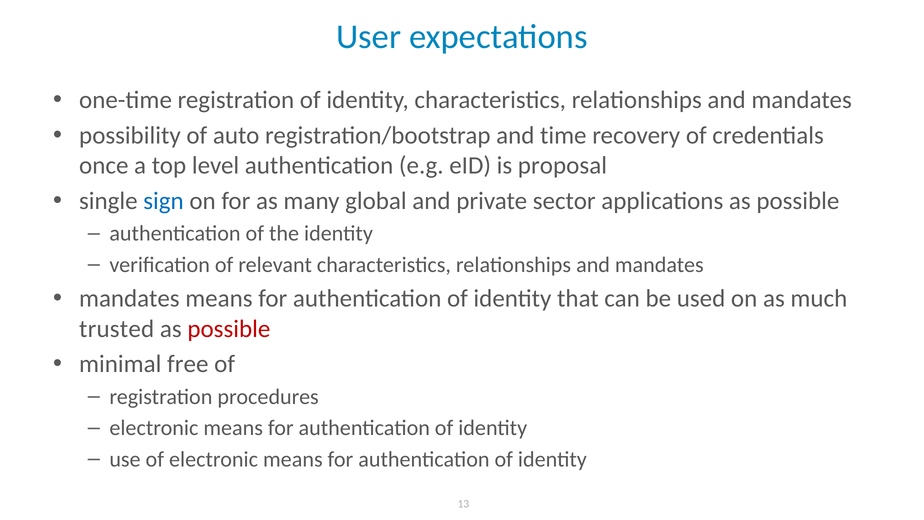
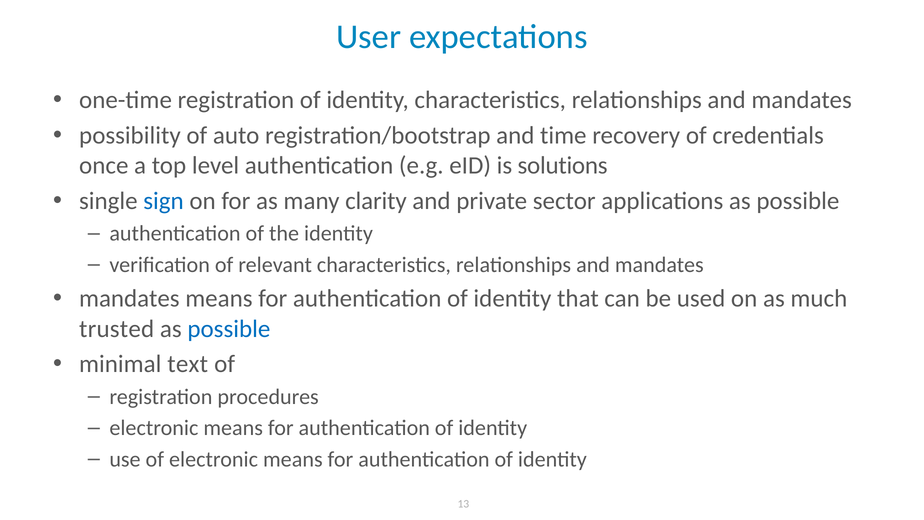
proposal: proposal -> solutions (563, 165)
global: global -> clarity (376, 201)
possible colour: red -> blue (229, 329)
free: free -> text (188, 364)
